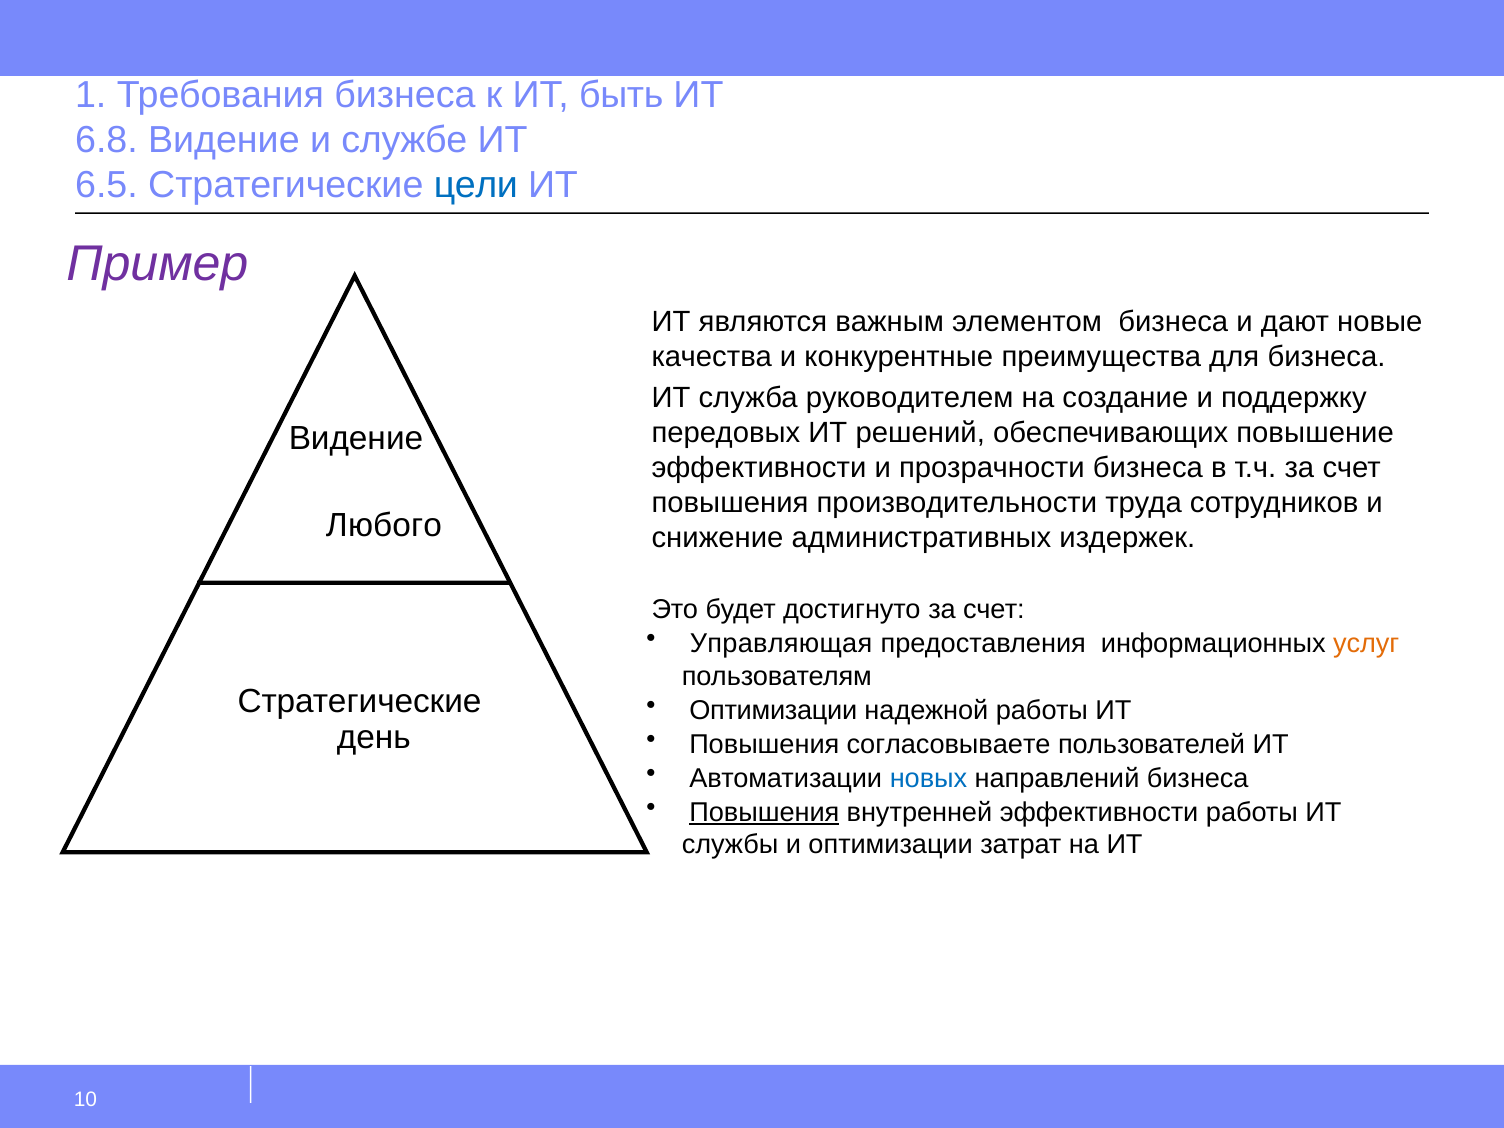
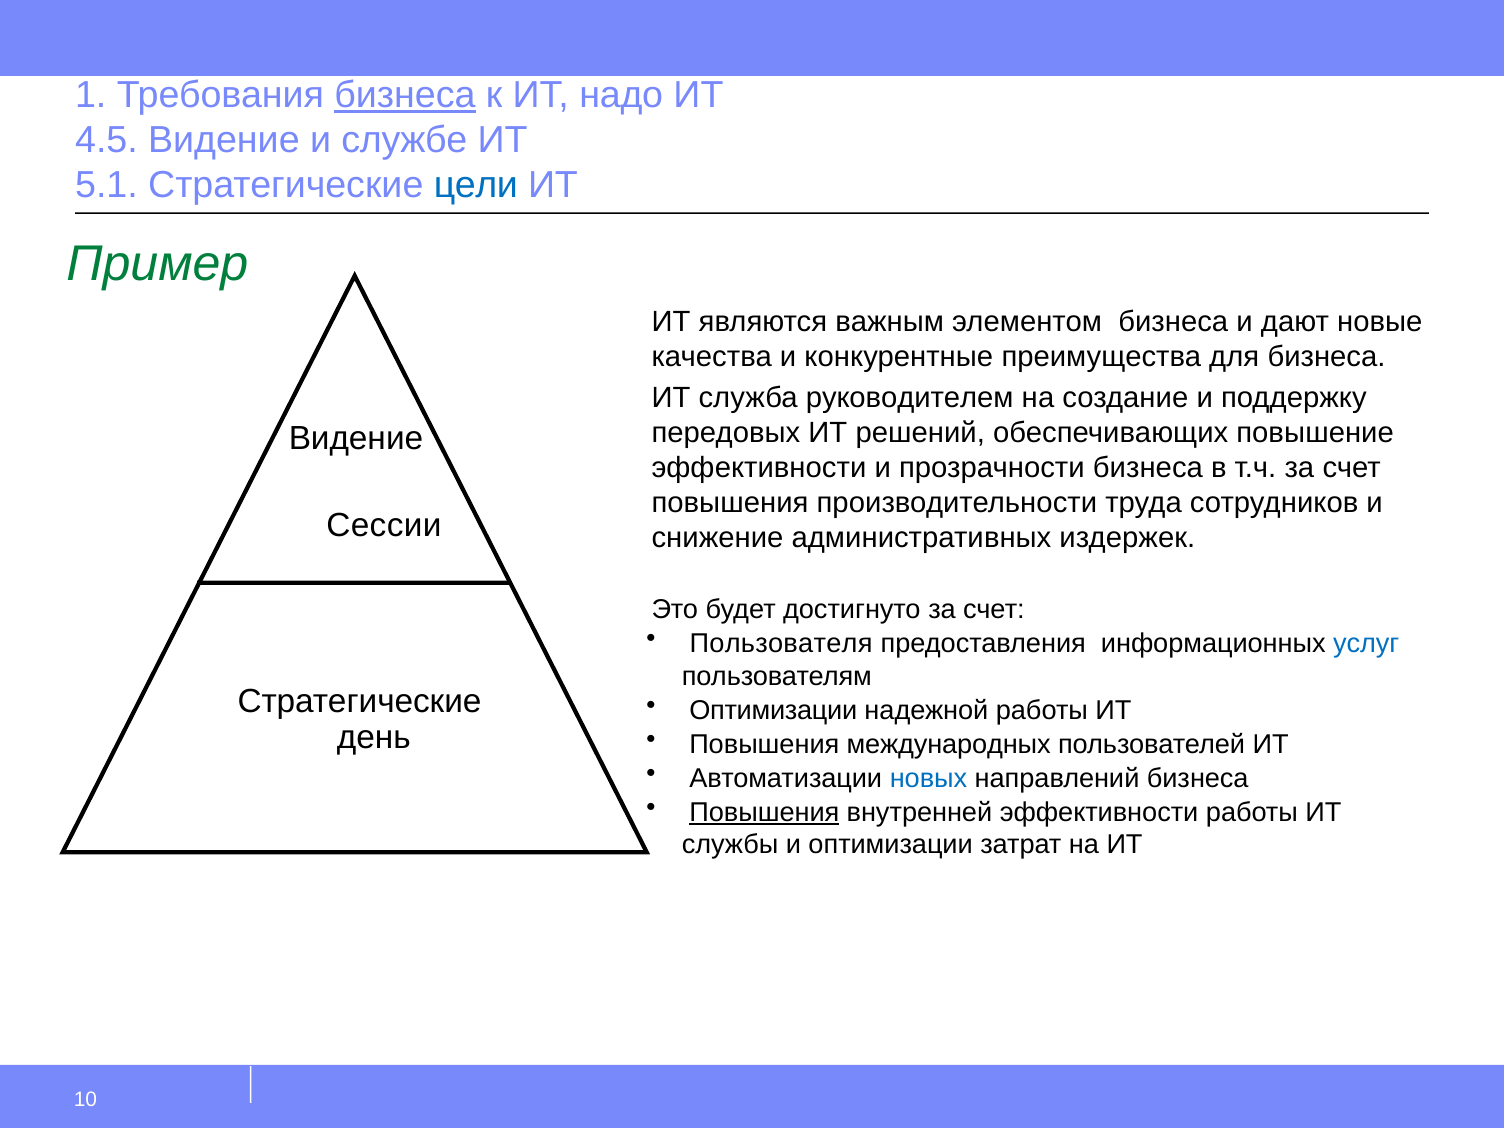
бизнеса underline: none -> present (405, 95)
быть: быть -> надо (621, 95)
6.8: 6.8 -> 4.5 (106, 140)
6.5: 6.5 -> 5.1 (106, 186)
Пример colour: purple -> green (157, 264)
Любого: Любого -> Сессии (384, 526)
Управляющая: Управляющая -> Пользователя (781, 643)
услуг colour: orange -> blue (1366, 643)
согласовываете: согласовываете -> международных (949, 744)
